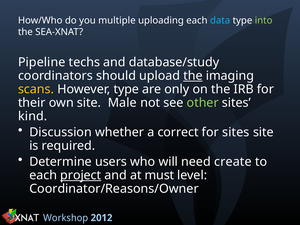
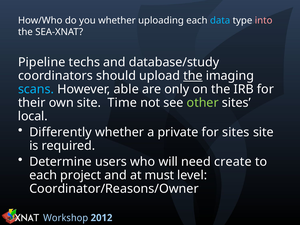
you multiple: multiple -> whether (117, 20)
into colour: light green -> pink (264, 20)
scans colour: yellow -> light blue (36, 89)
However type: type -> able (126, 89)
Male: Male -> Time (122, 103)
kind: kind -> local (33, 116)
Discussion: Discussion -> Differently (60, 132)
correct: correct -> private (178, 132)
project underline: present -> none (81, 175)
